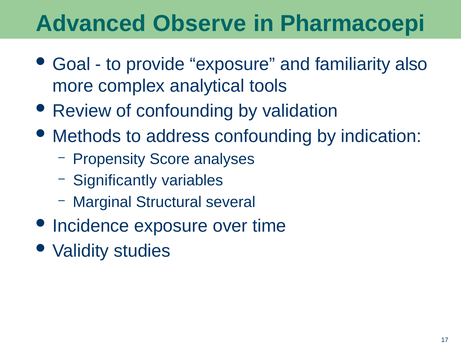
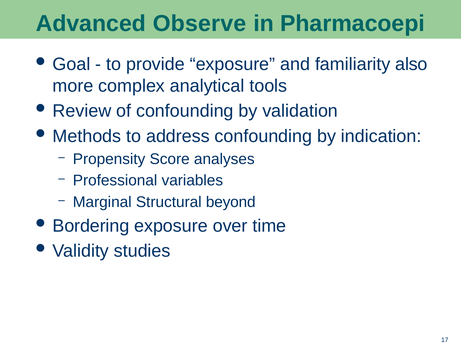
Significantly: Significantly -> Professional (115, 180)
several: several -> beyond (231, 202)
Incidence: Incidence -> Bordering (91, 226)
